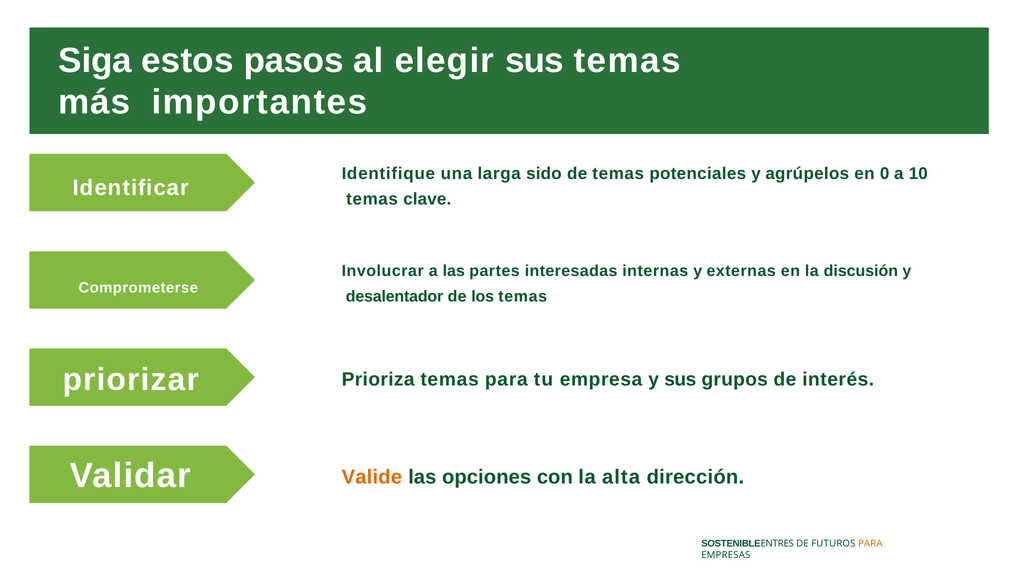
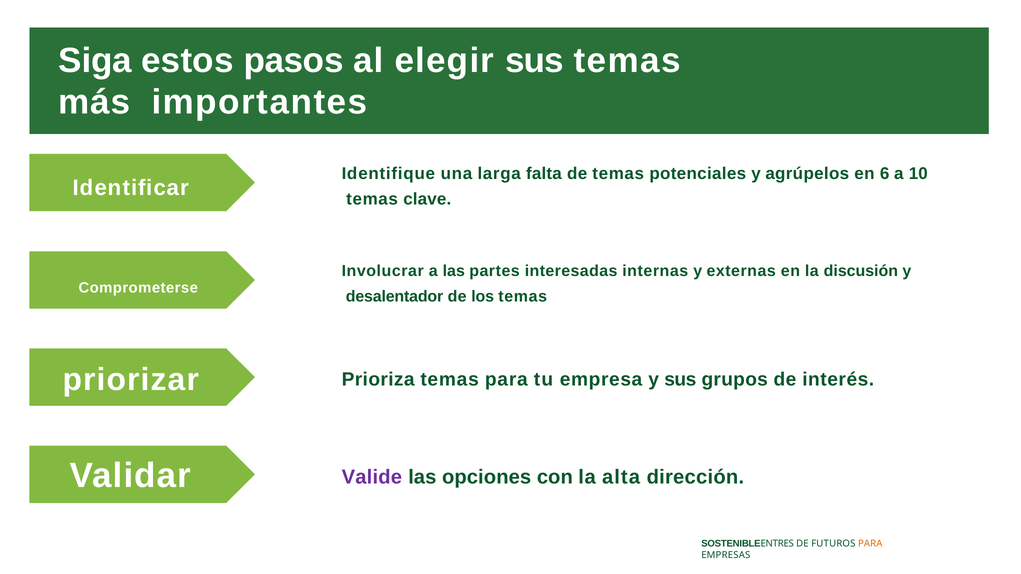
sido: sido -> falta (544, 174)
0: 0 -> 6 (885, 174)
Valide colour: orange -> purple (372, 477)
